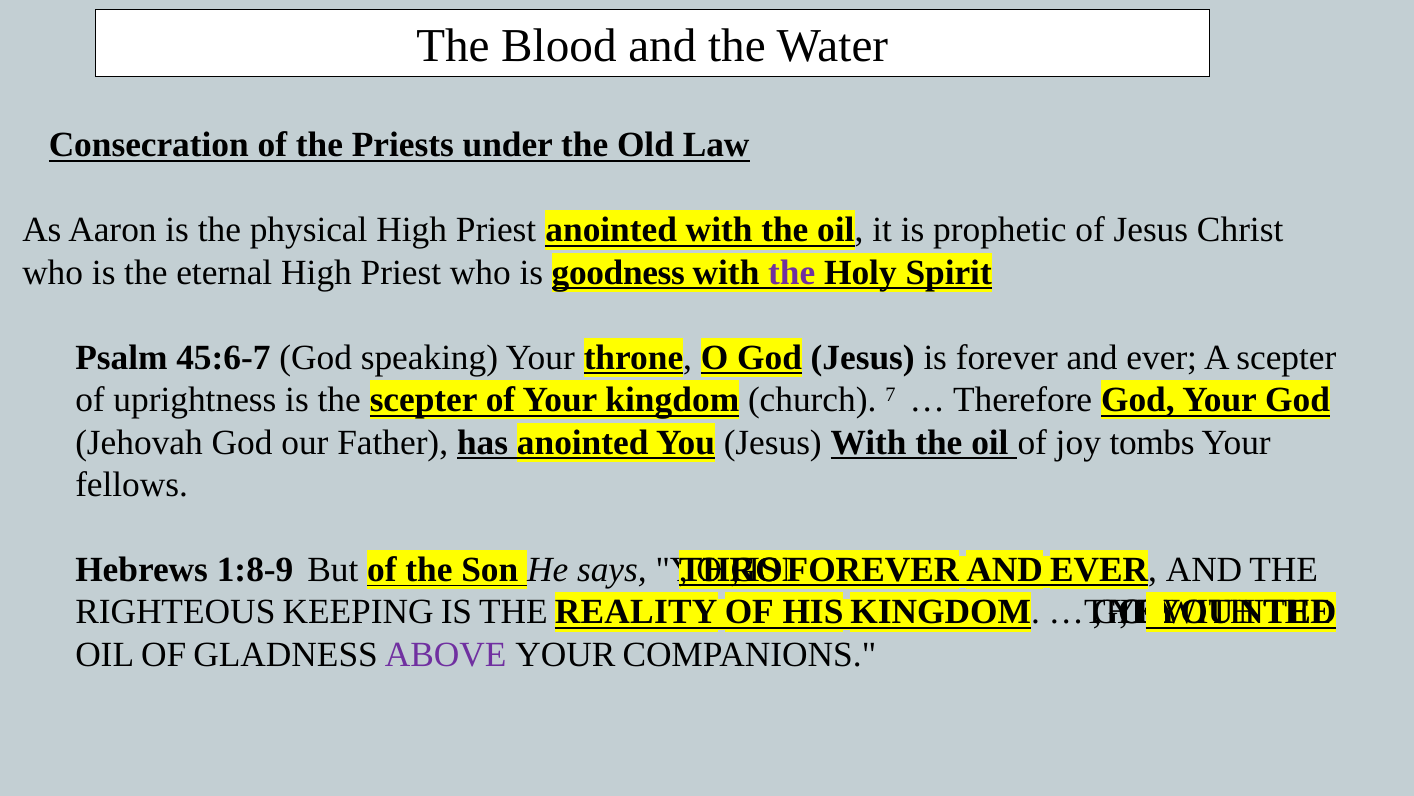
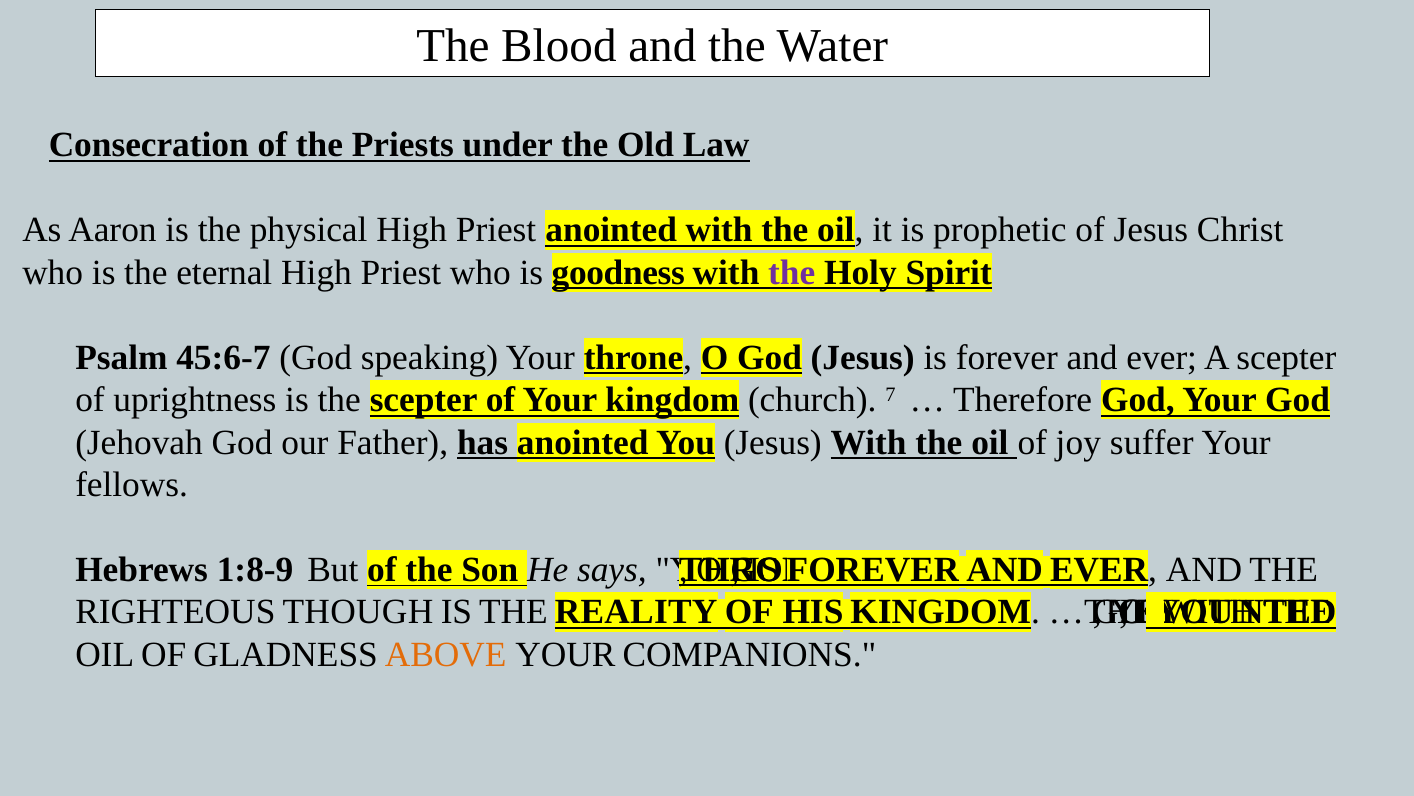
tombs: tombs -> suffer (1152, 442)
KEEPING: KEEPING -> THOUGH (358, 612)
ABOVE colour: purple -> orange (446, 654)
